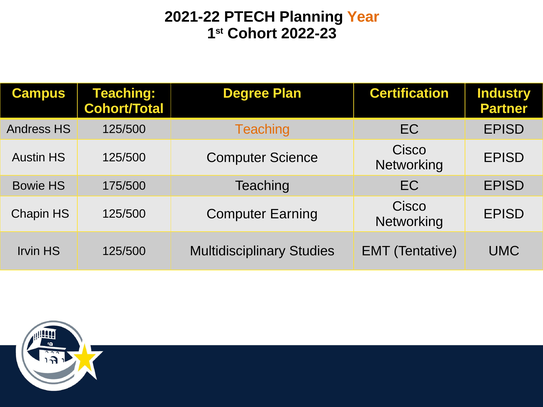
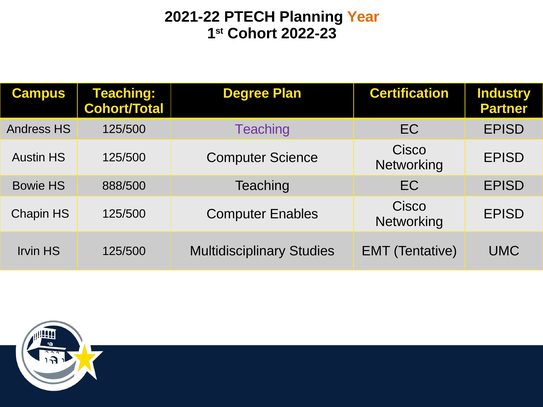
Teaching colour: orange -> purple (262, 129)
175/500: 175/500 -> 888/500 (124, 186)
Earning: Earning -> Enables (294, 214)
